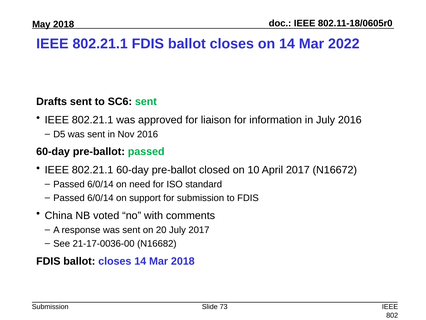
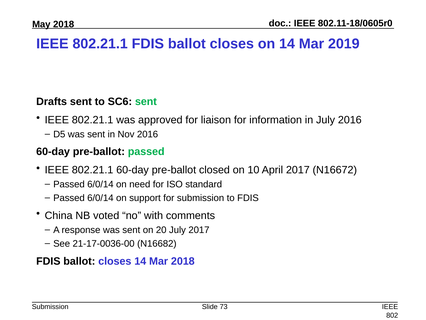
2022: 2022 -> 2019 (344, 44)
